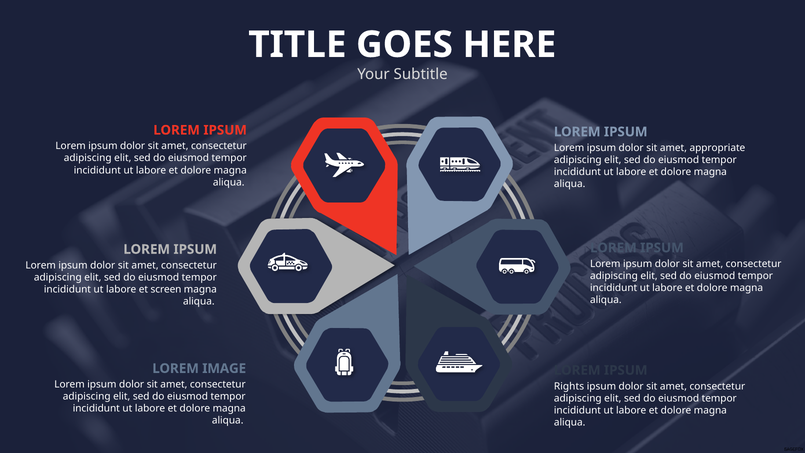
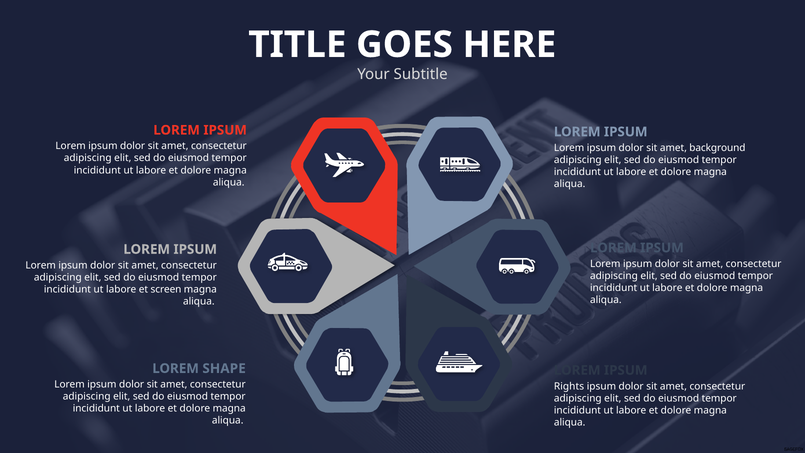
appropriate: appropriate -> background (717, 148)
IMAGE: IMAGE -> SHAPE (224, 368)
